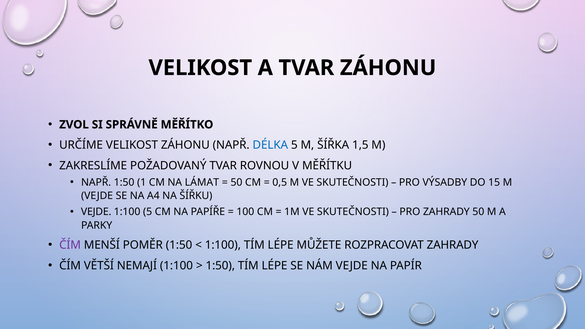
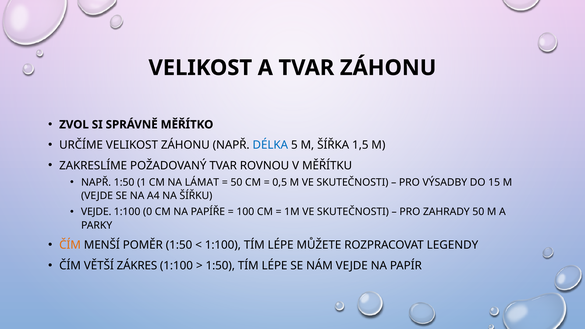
1:100 5: 5 -> 0 (148, 212)
ČÍM colour: purple -> orange (70, 245)
ROZPRACOVAT ZAHRADY: ZAHRADY -> LEGENDY (452, 245)
NEMAJÍ: NEMAJÍ -> ZÁKRES (137, 266)
